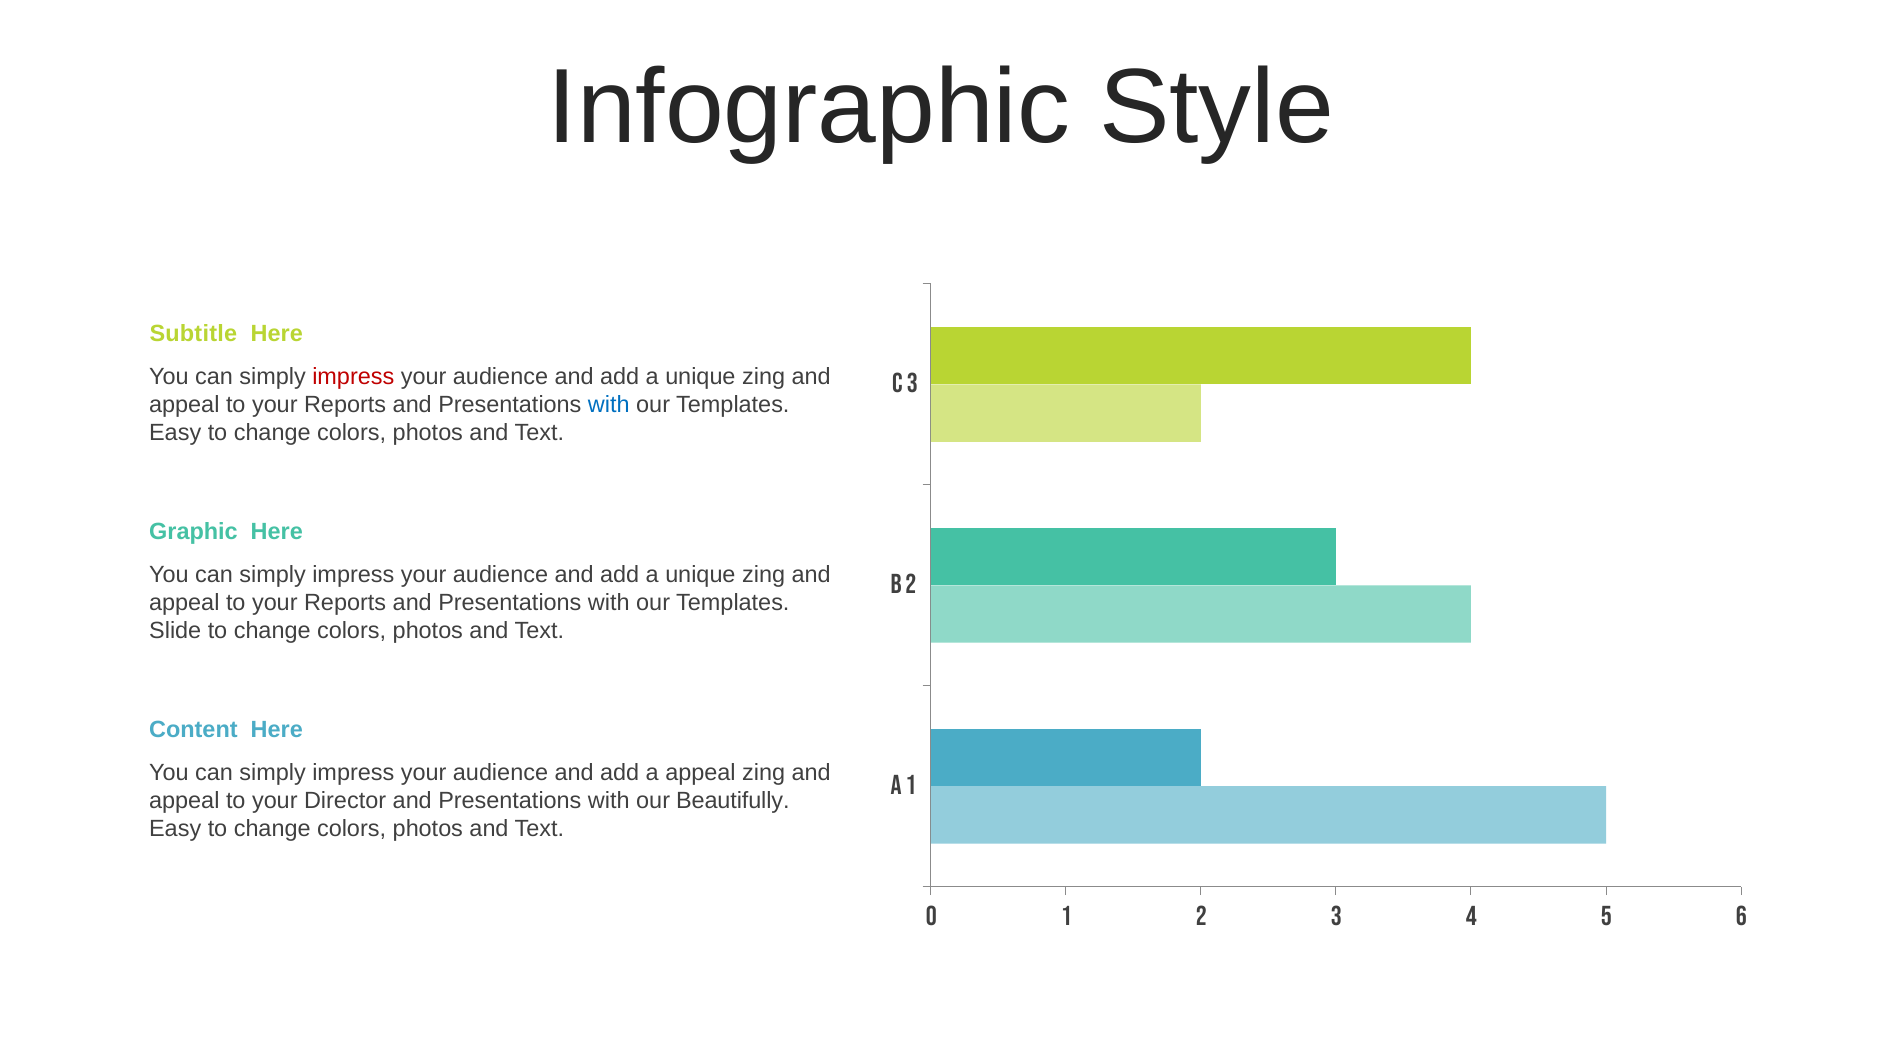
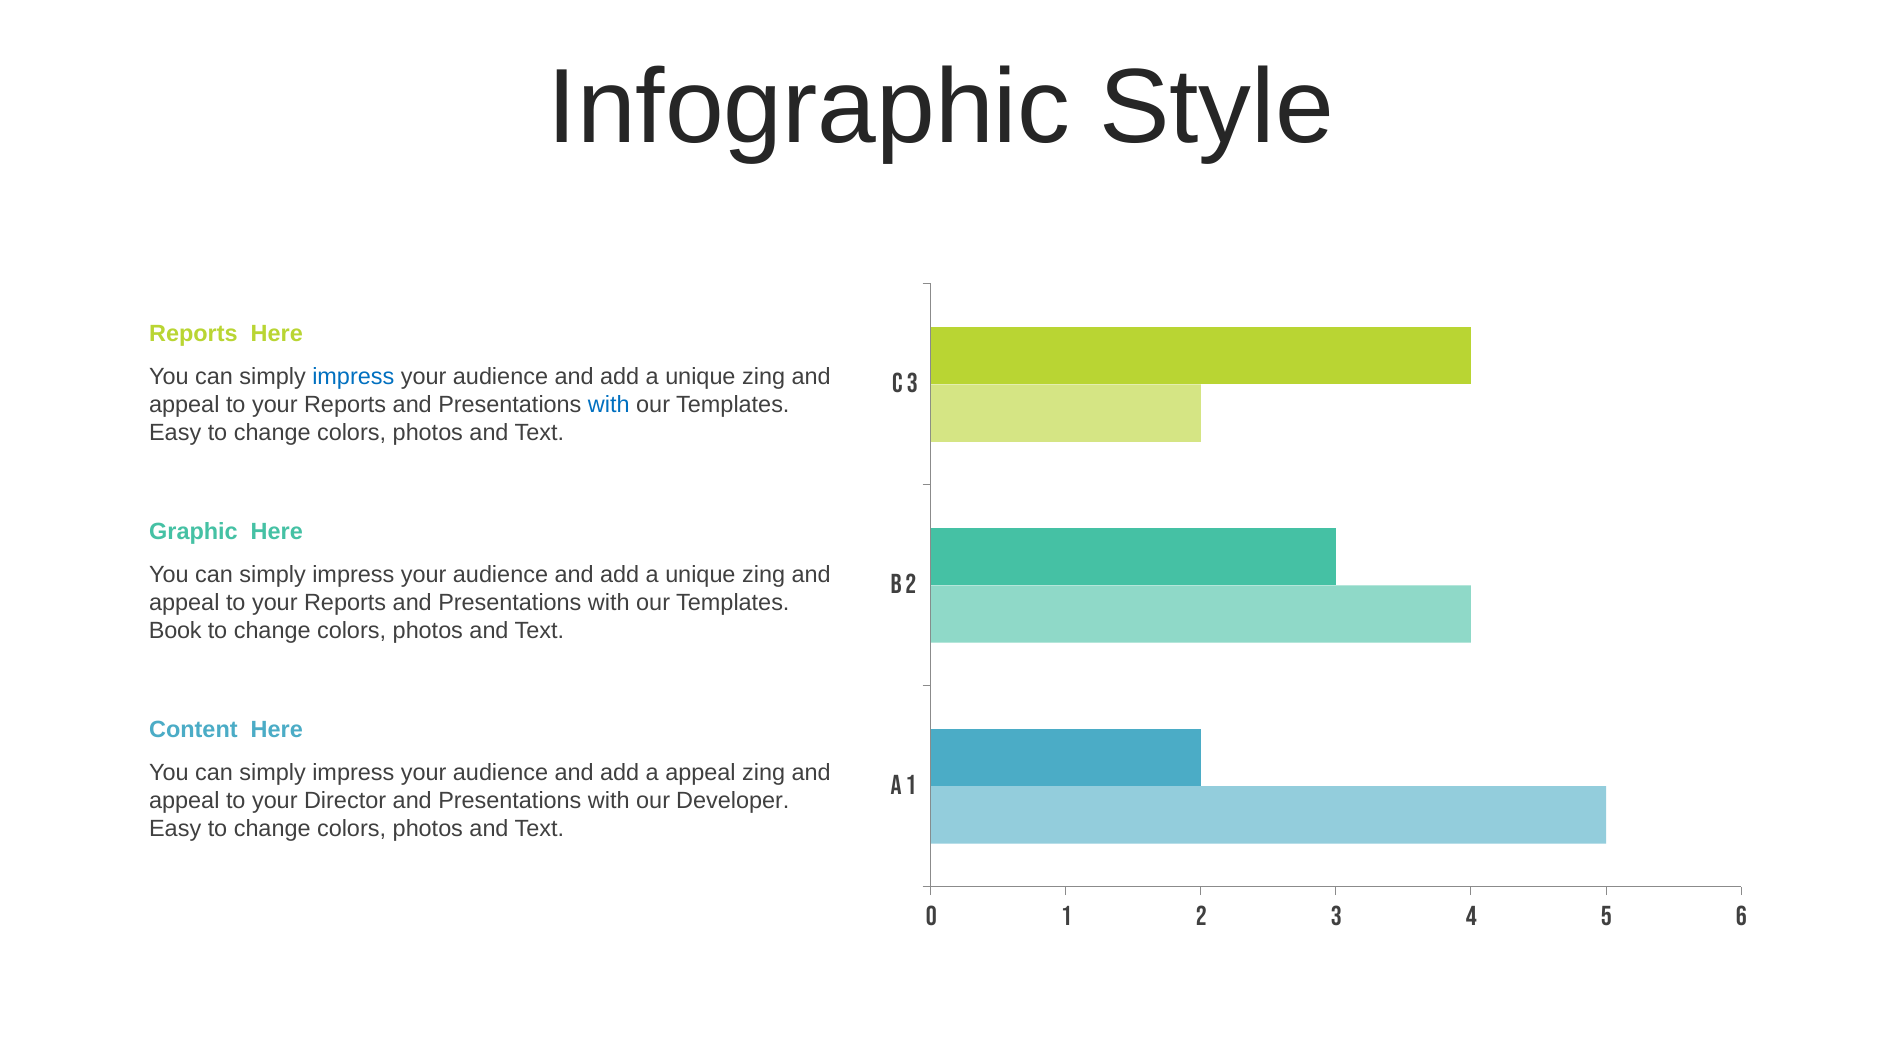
Subtitle: Subtitle -> Reports (193, 334)
impress colour: red -> blue (353, 377)
Slide: Slide -> Book (175, 631)
Beautifully: Beautifully -> Developer (733, 801)
